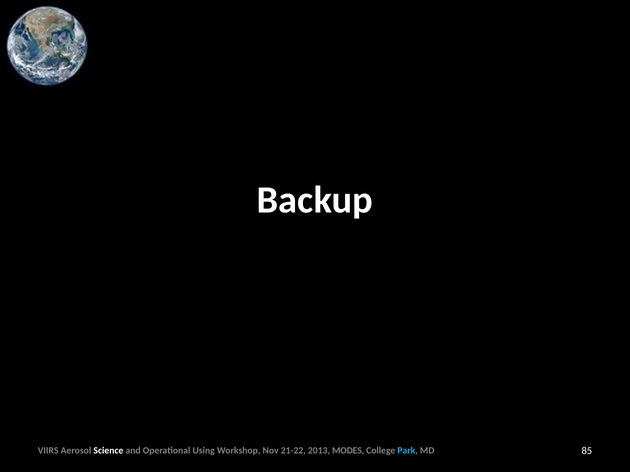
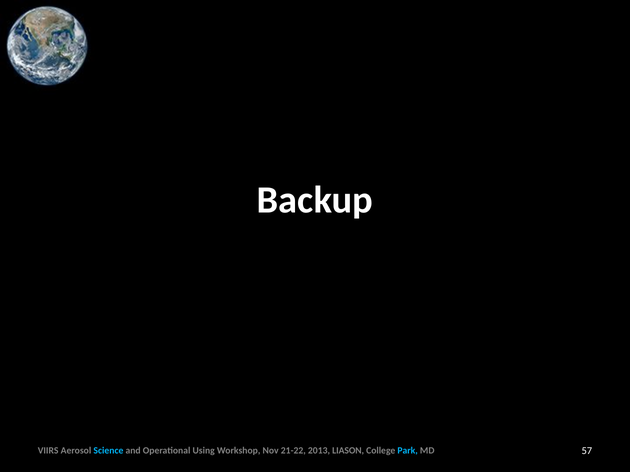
Science colour: white -> light blue (108, 451)
MODES: MODES -> LIASON (348, 451)
85: 85 -> 57 (587, 451)
